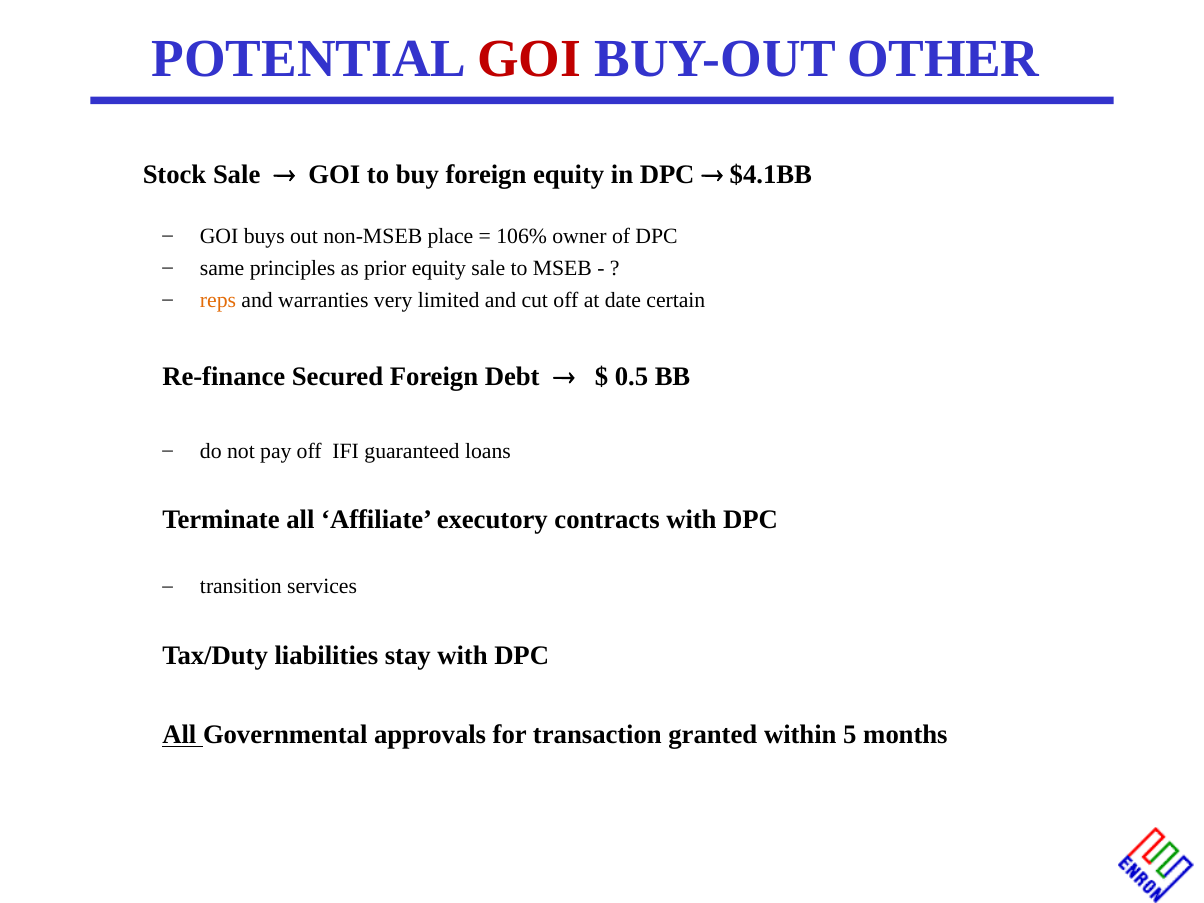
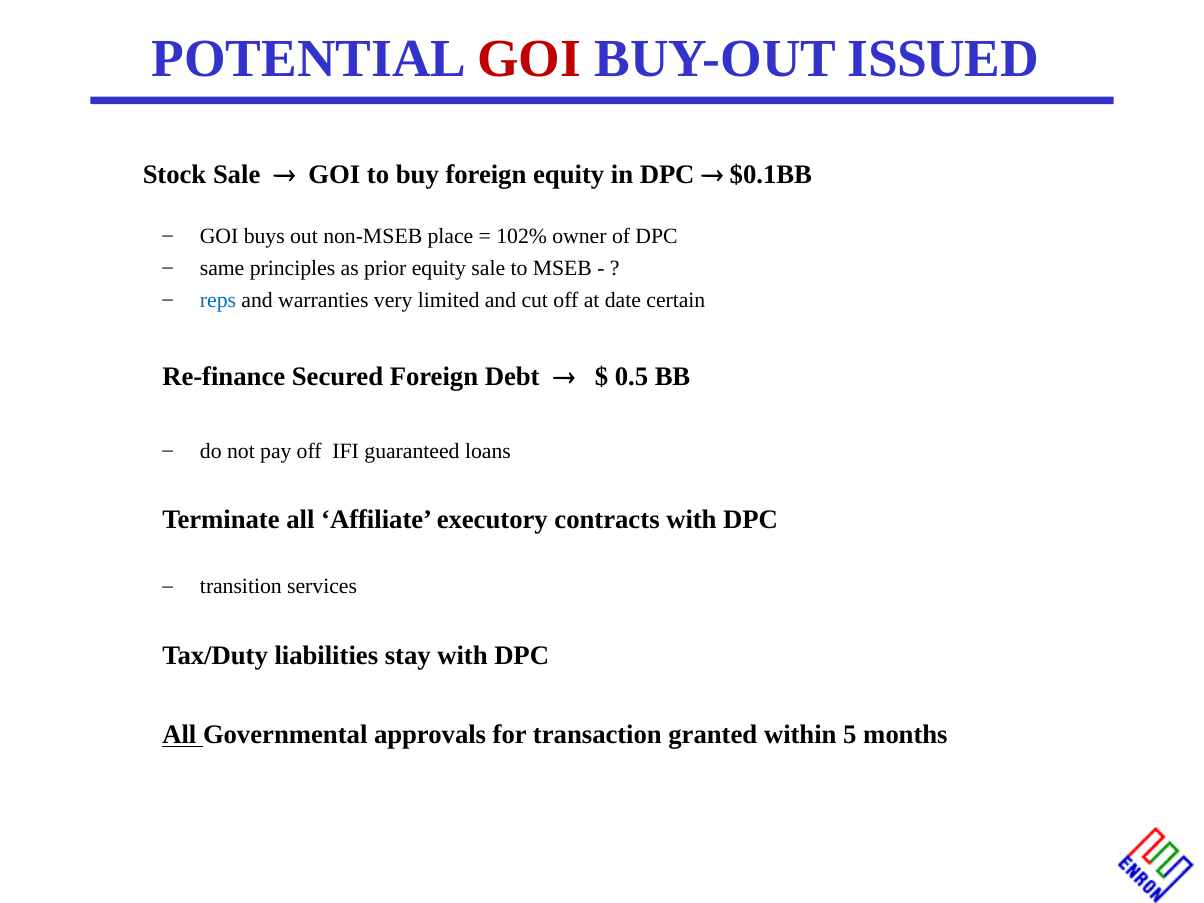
OTHER: OTHER -> ISSUED (943, 59)
$4.1BB: $4.1BB -> $0.1BB (771, 175)
106%: 106% -> 102% (522, 236)
reps colour: orange -> blue (218, 300)
